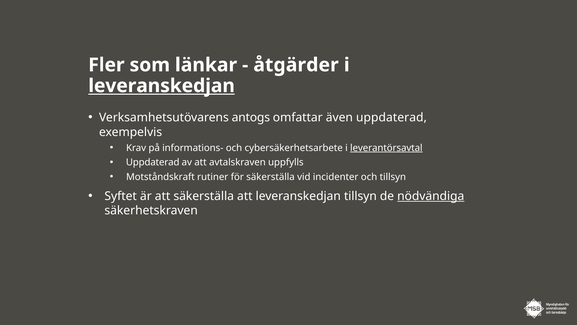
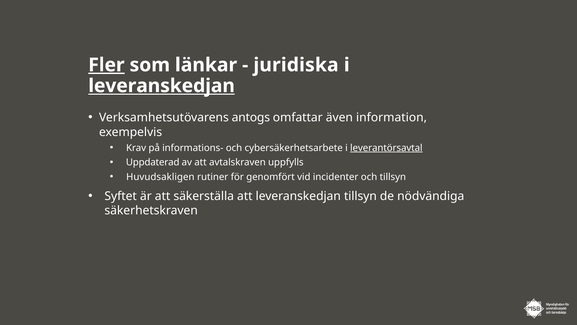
Fler underline: none -> present (106, 65)
åtgärder: åtgärder -> juridiska (296, 65)
även uppdaterad: uppdaterad -> information (391, 117)
Motståndskraft: Motståndskraft -> Huvudsakligen (160, 177)
för säkerställa: säkerställa -> genomfört (271, 177)
nödvändiga underline: present -> none (431, 196)
